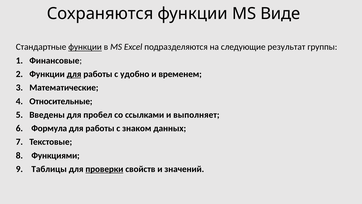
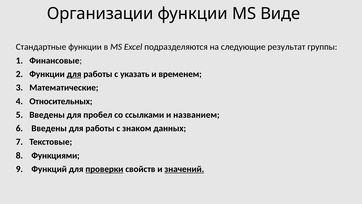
Сохраняются: Сохраняются -> Организации (100, 14)
функции underline: present -> none (85, 47)
удобно: удобно -> указать (135, 74)
Относительные: Относительные -> Относительных (61, 101)
выполняет: выполняет -> названием (196, 115)
Формула: Формула -> Введены (49, 128)
Таблицы: Таблицы -> Функций (49, 169)
значений underline: none -> present (184, 169)
